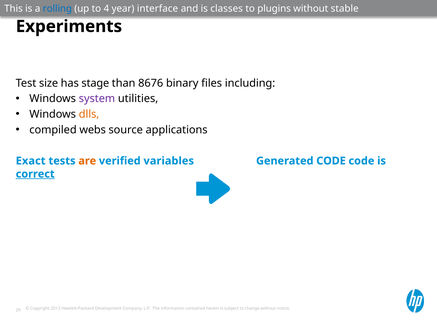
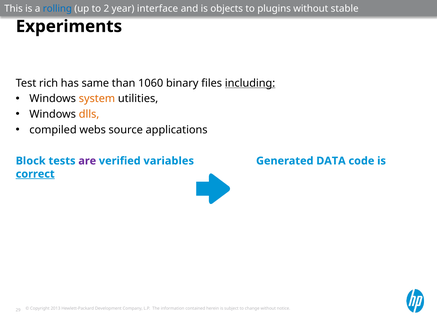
4: 4 -> 2 (106, 9)
classes: classes -> objects (227, 9)
size: size -> rich (49, 83)
stage: stage -> same (95, 83)
8676: 8676 -> 1060 (151, 83)
including underline: none -> present (250, 83)
system colour: purple -> orange (97, 99)
Exact: Exact -> Block (31, 161)
are colour: orange -> purple (87, 161)
Generated CODE: CODE -> DATA (331, 161)
